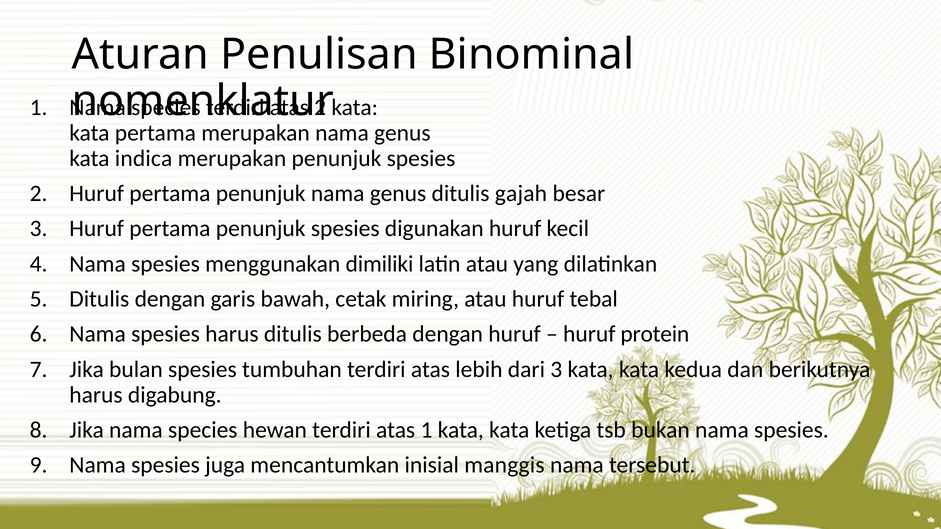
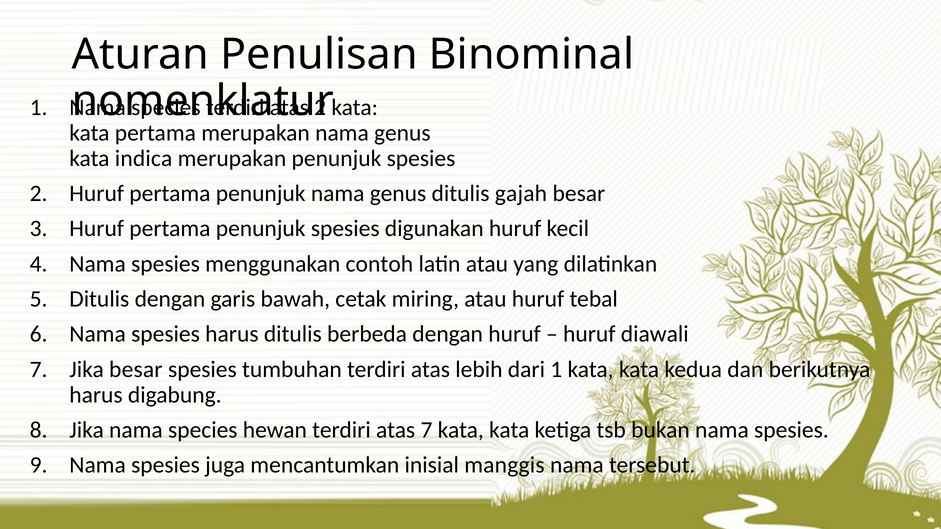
dimiliki: dimiliki -> contoh (379, 264)
protein: protein -> diawali (655, 334)
Jika bulan: bulan -> besar (136, 370)
dari 3: 3 -> 1 (556, 370)
atas 1: 1 -> 7 (426, 430)
